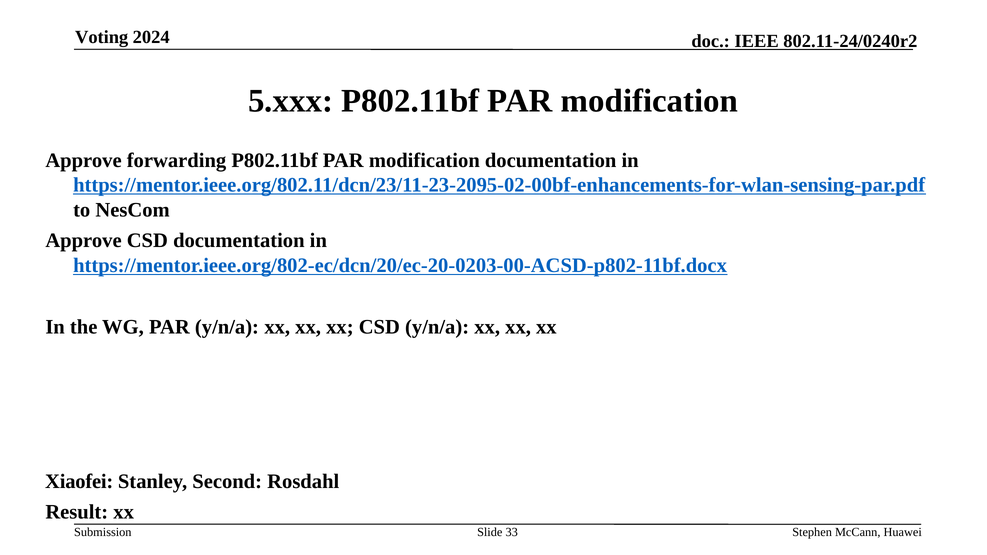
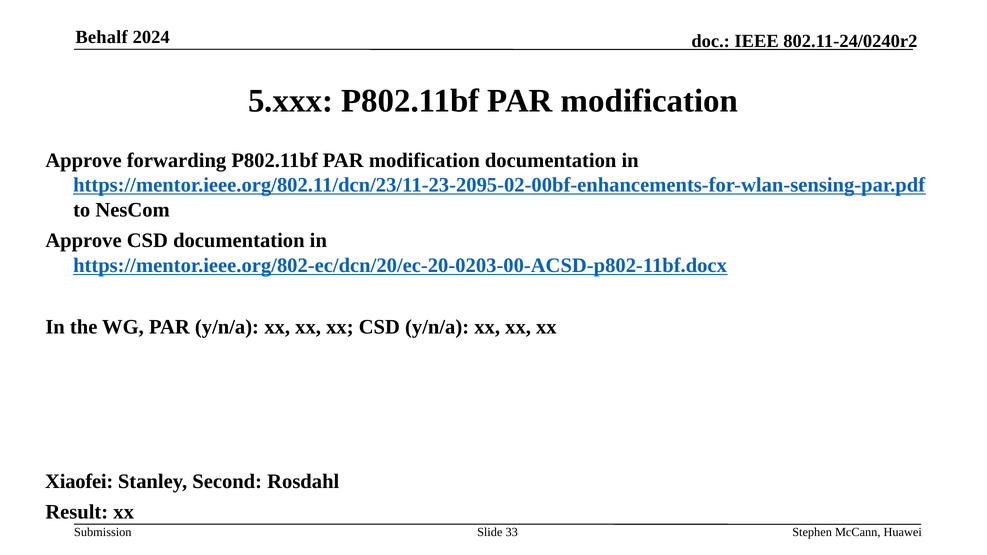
Voting: Voting -> Behalf (102, 37)
